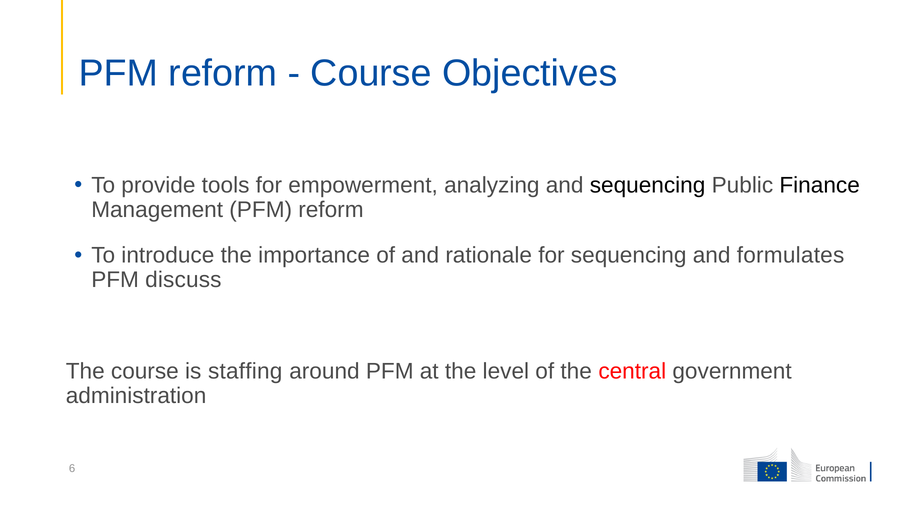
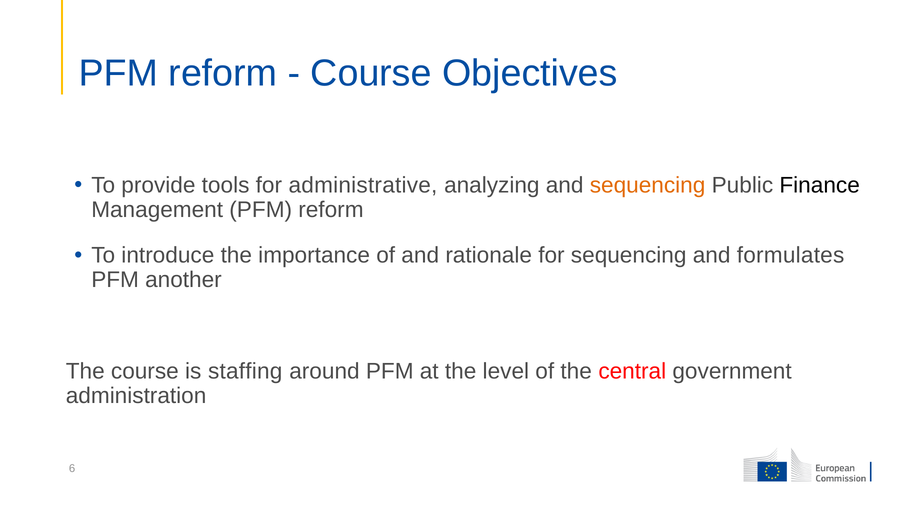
empowerment: empowerment -> administrative (363, 186)
sequencing colour: black -> orange (648, 186)
discuss: discuss -> another (183, 280)
